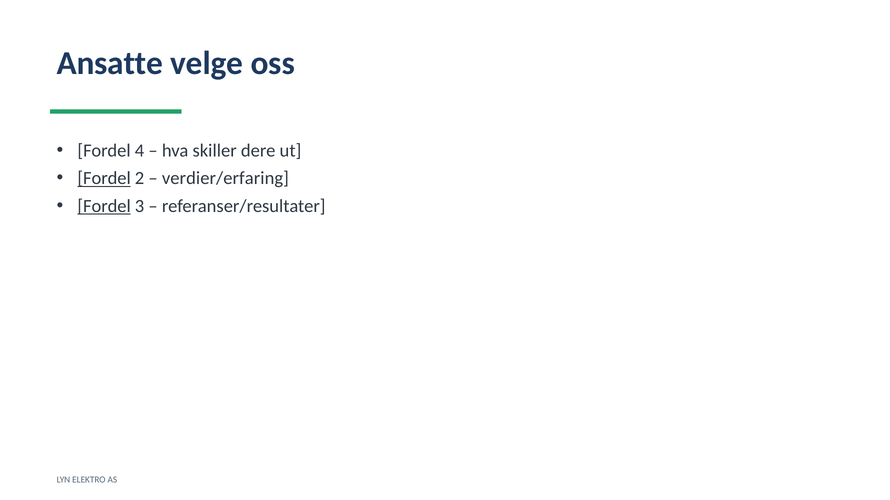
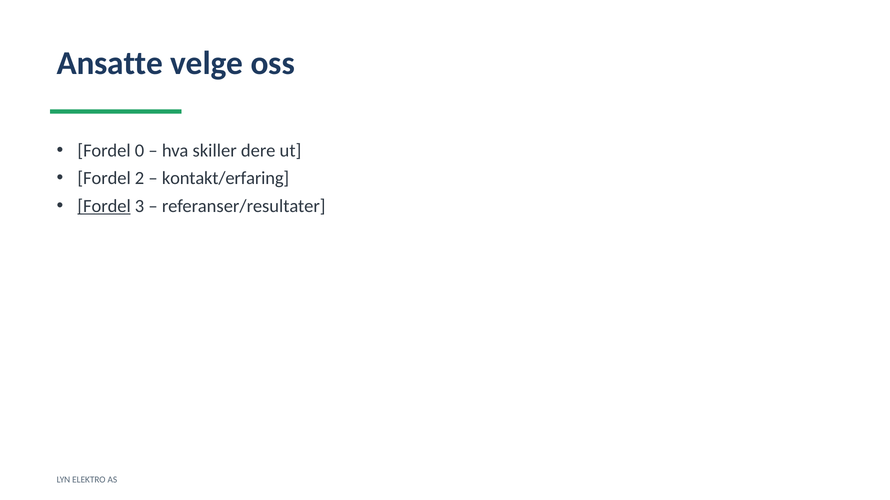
4: 4 -> 0 (140, 151)
Fordel underline: present -> none (104, 179)
verdier/erfaring: verdier/erfaring -> kontakt/erfaring (226, 179)
